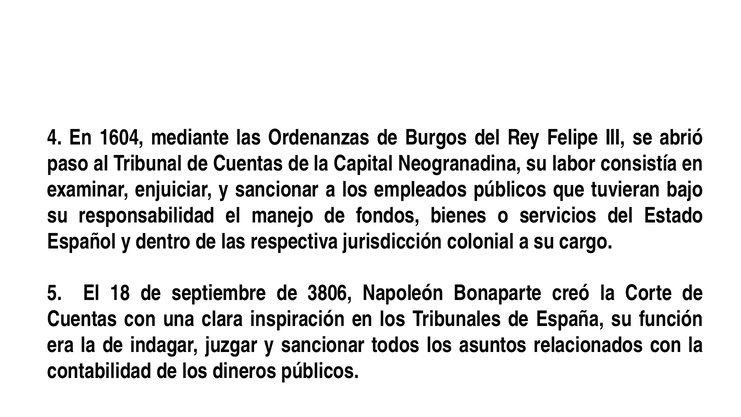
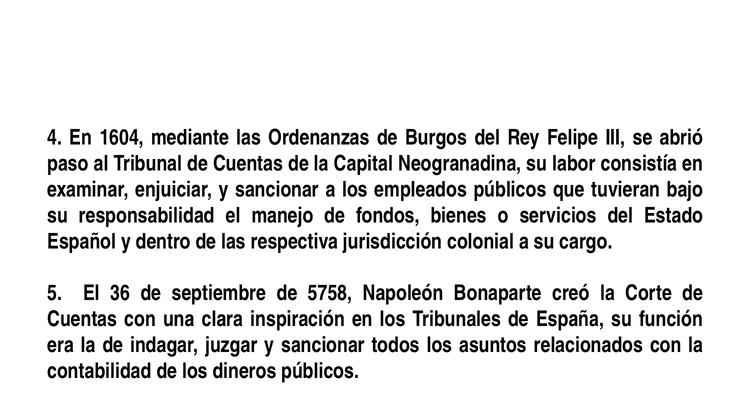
18: 18 -> 36 (120, 293)
3806: 3806 -> 5758 (330, 293)
